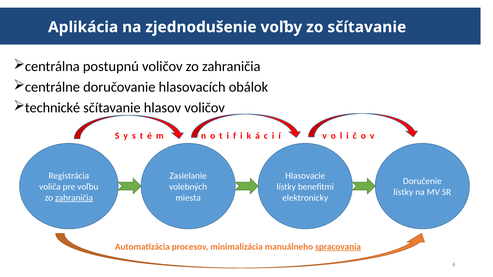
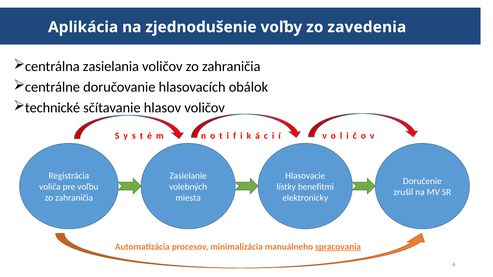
zo sčítavanie: sčítavanie -> zavedenia (367, 27)
postupnú: postupnú -> zasielania (111, 67)
lístky: lístky -> zrušil (403, 192)
zahraničia underline: present -> none (74, 198)
